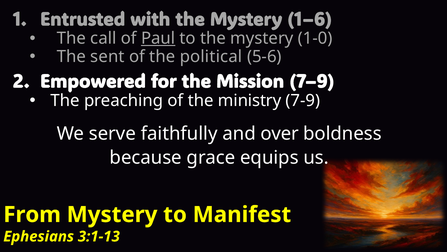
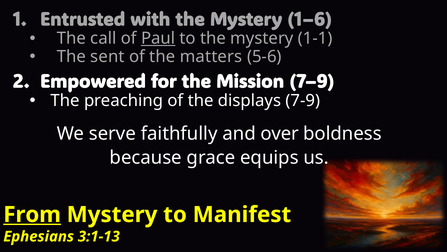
1-0: 1-0 -> 1-1 (315, 38)
political: political -> matters (211, 56)
ministry: ministry -> displays (250, 100)
From underline: none -> present (32, 214)
